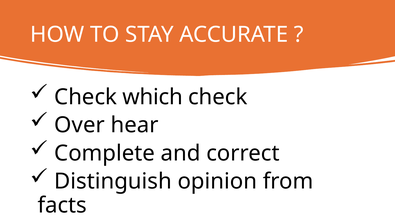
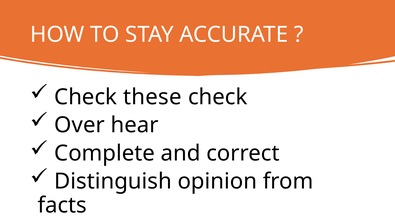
which: which -> these (152, 97)
